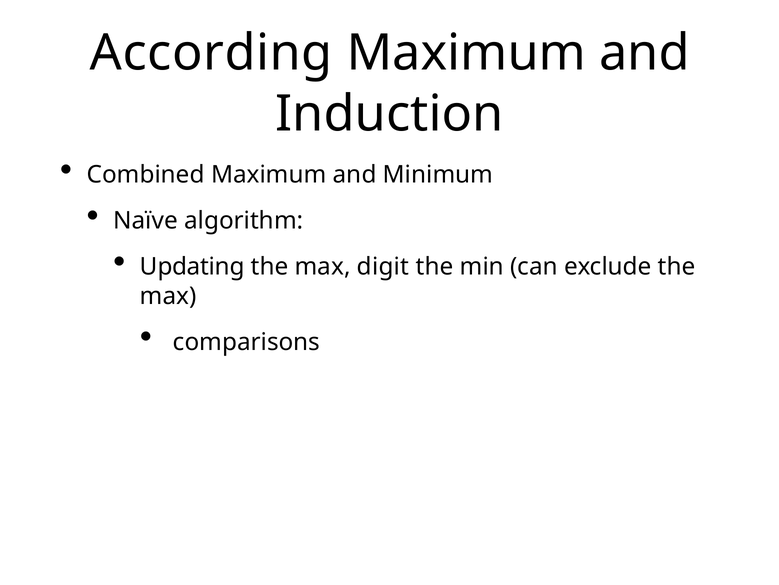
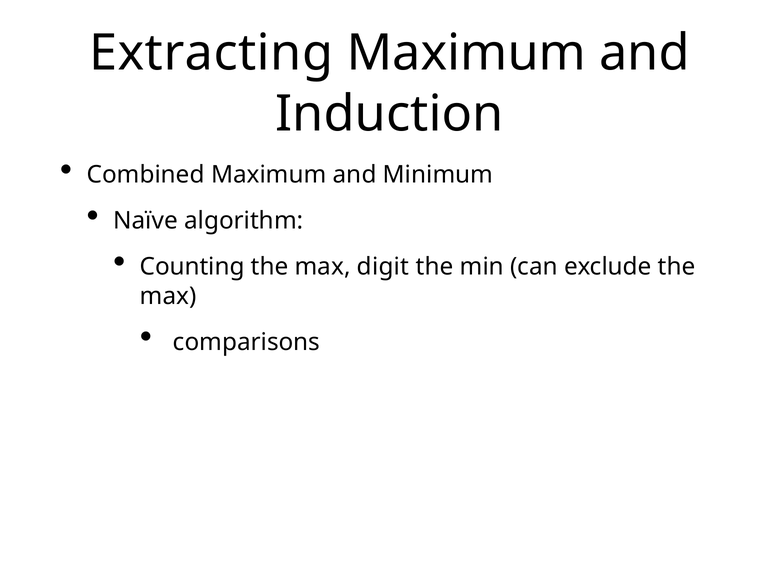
According: According -> Extracting (211, 53)
Updating: Updating -> Counting (192, 266)
